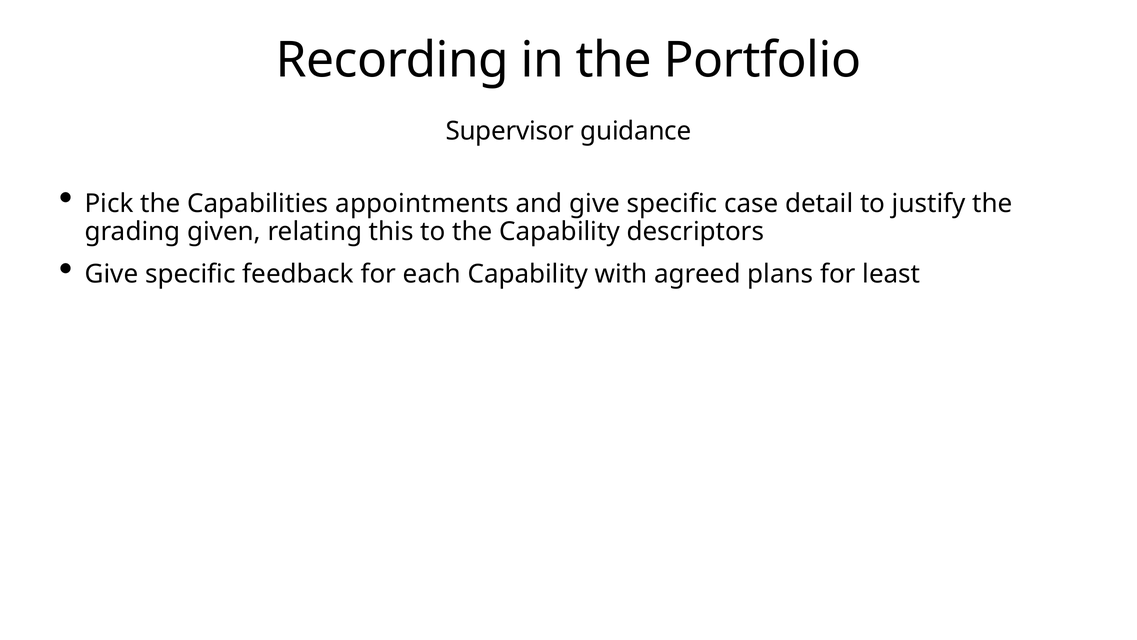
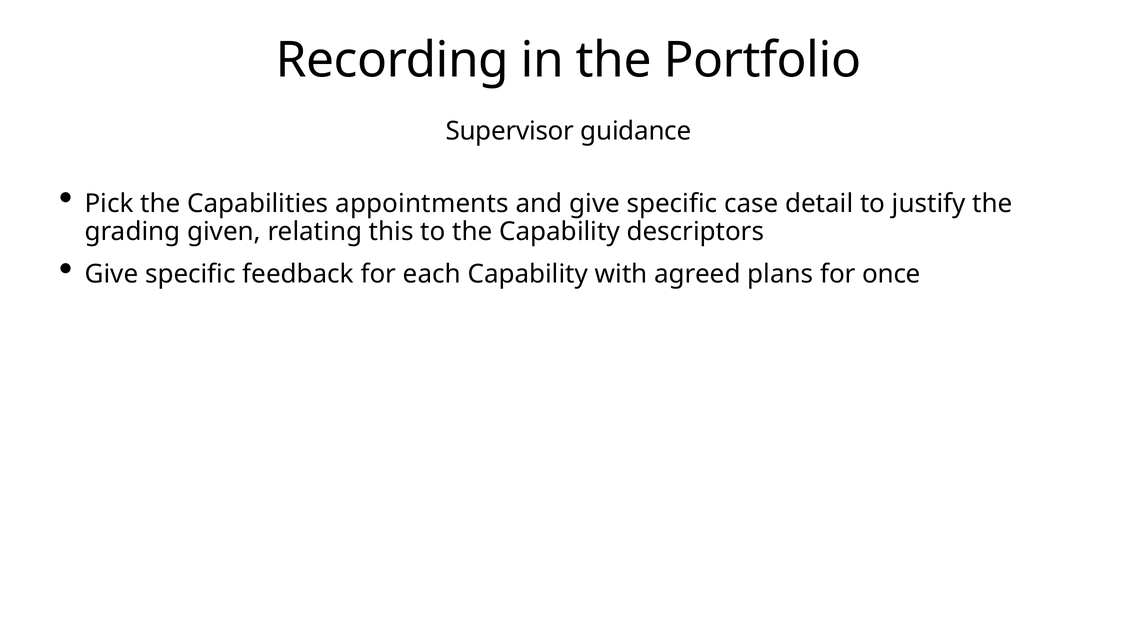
least: least -> once (891, 274)
